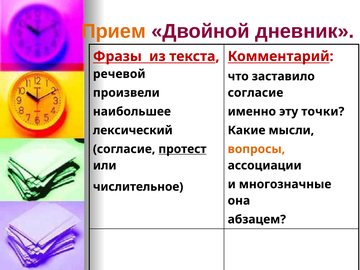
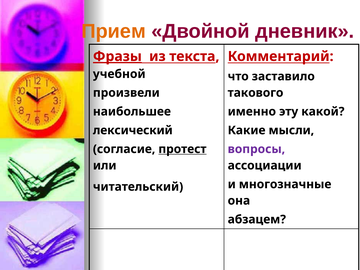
Фразы underline: none -> present (117, 56)
речевой: речевой -> учебной (119, 74)
согласие: согласие -> такового (256, 93)
точки: точки -> какой (323, 112)
вопросы colour: orange -> purple (256, 149)
числительное: числительное -> читательский (138, 187)
